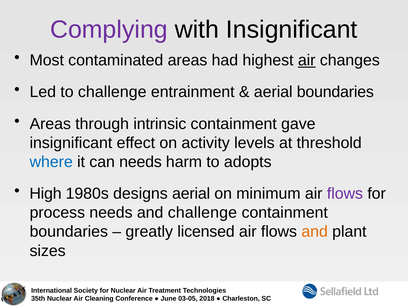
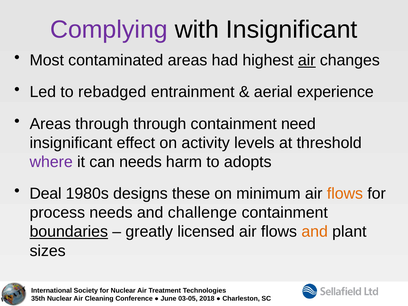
to challenge: challenge -> rebadged (112, 92)
aerial boundaries: boundaries -> experience (335, 92)
through intrinsic: intrinsic -> through (160, 124)
gave: gave -> need (298, 124)
where colour: blue -> purple (51, 162)
High: High -> Deal (45, 194)
designs aerial: aerial -> these (191, 194)
flows colour: purple -> orange (345, 194)
boundaries underline: none -> present (69, 232)
